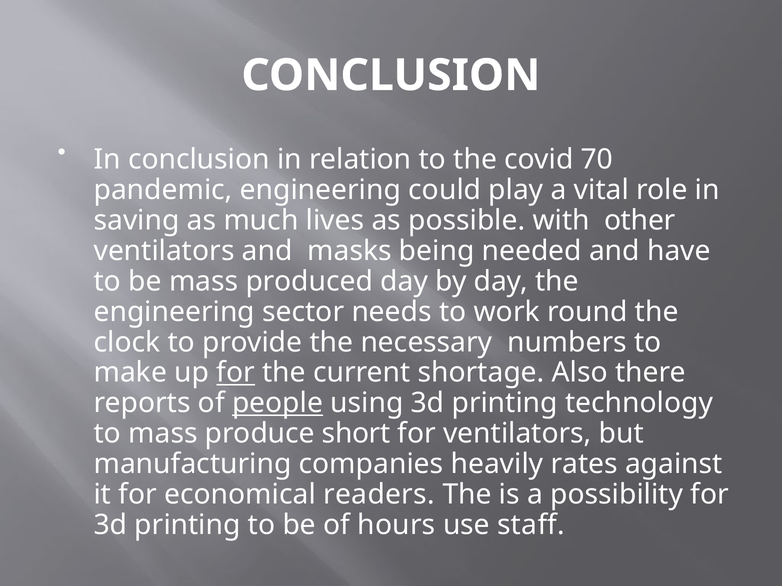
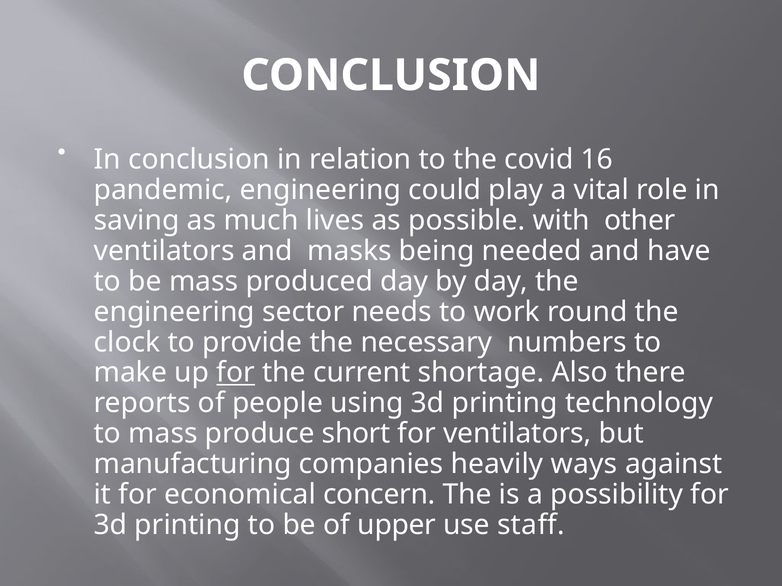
70: 70 -> 16 (597, 160)
people underline: present -> none (278, 403)
rates: rates -> ways (584, 464)
readers: readers -> concern (379, 495)
hours: hours -> upper (397, 525)
